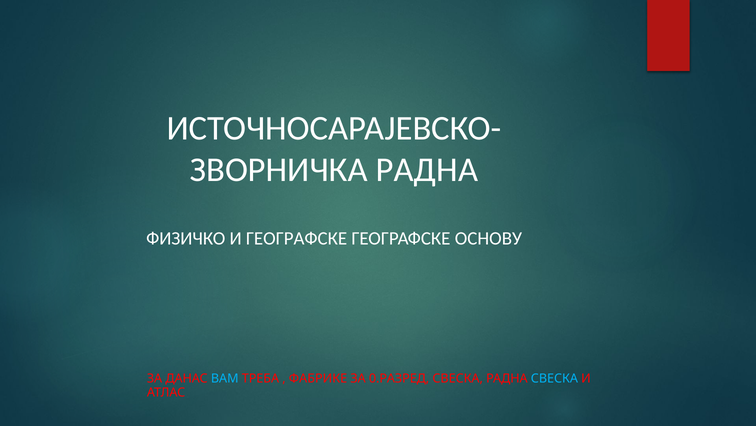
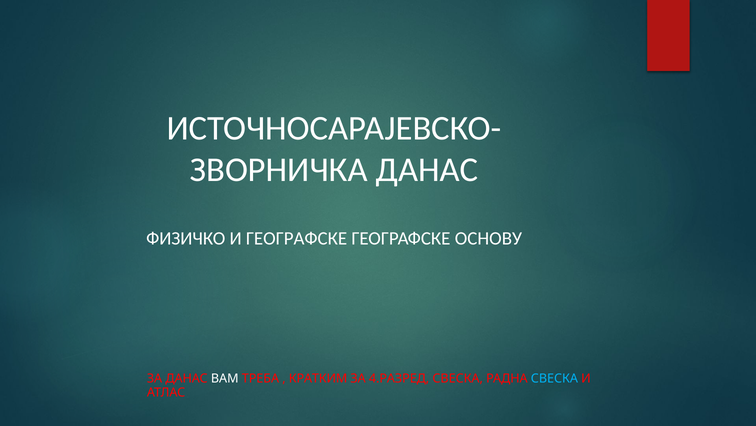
РАДНА: РАДНА -> ДАНАС (427, 169)
ВАМ colour: light blue -> white (225, 378)
ФАБРИКЕ: ФАБРИКЕ -> КРАТКИМ (318, 378)
0.РАЗРЕД: 0.РАЗРЕД -> 4.РАЗРЕД (399, 378)
